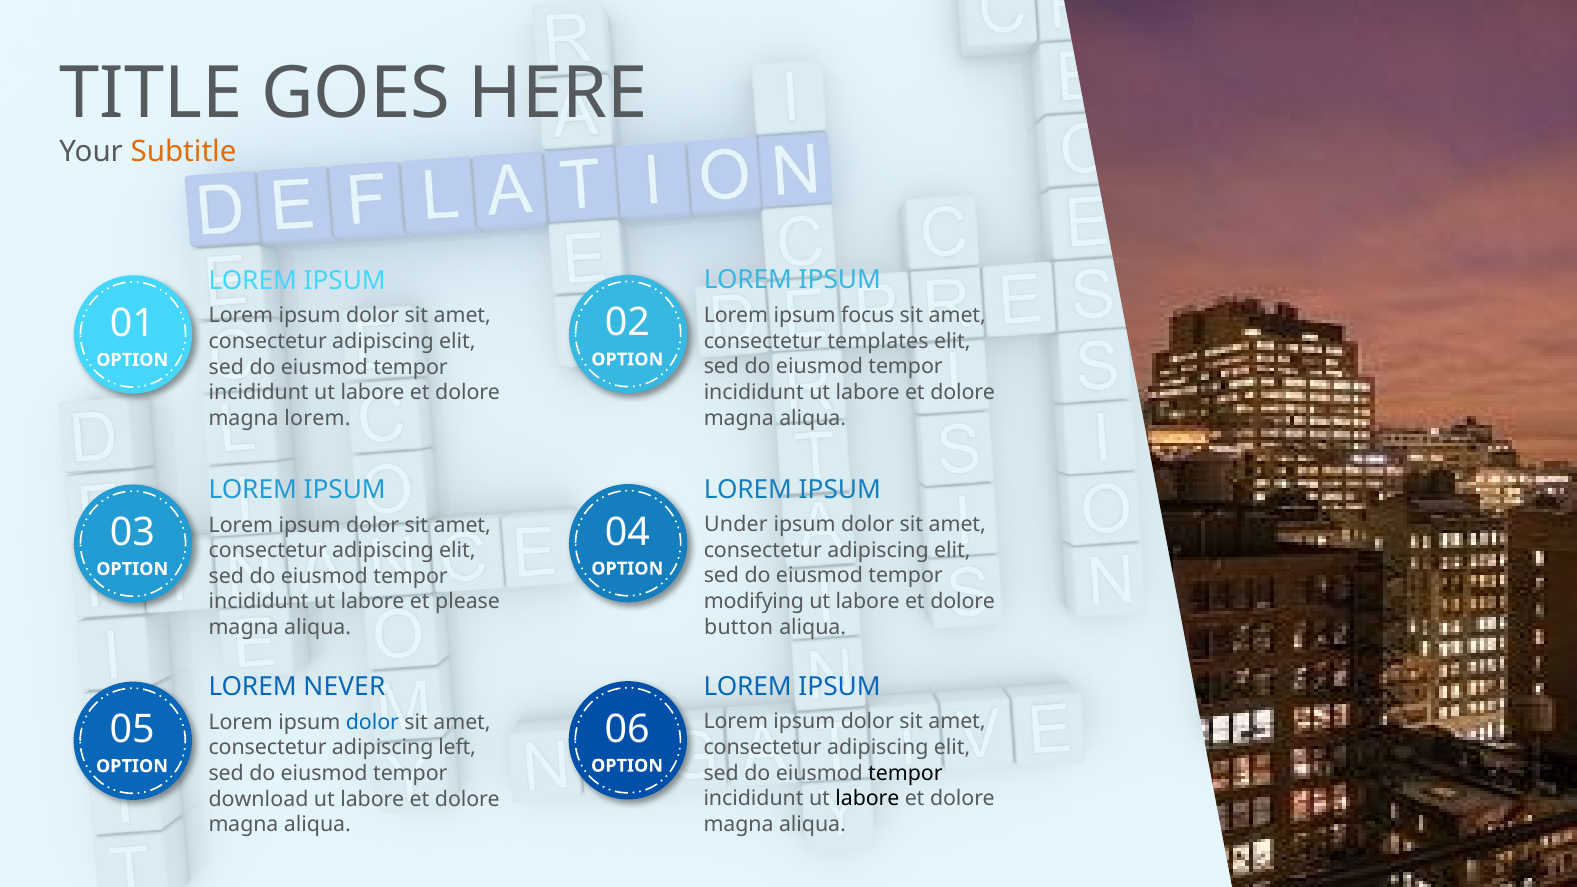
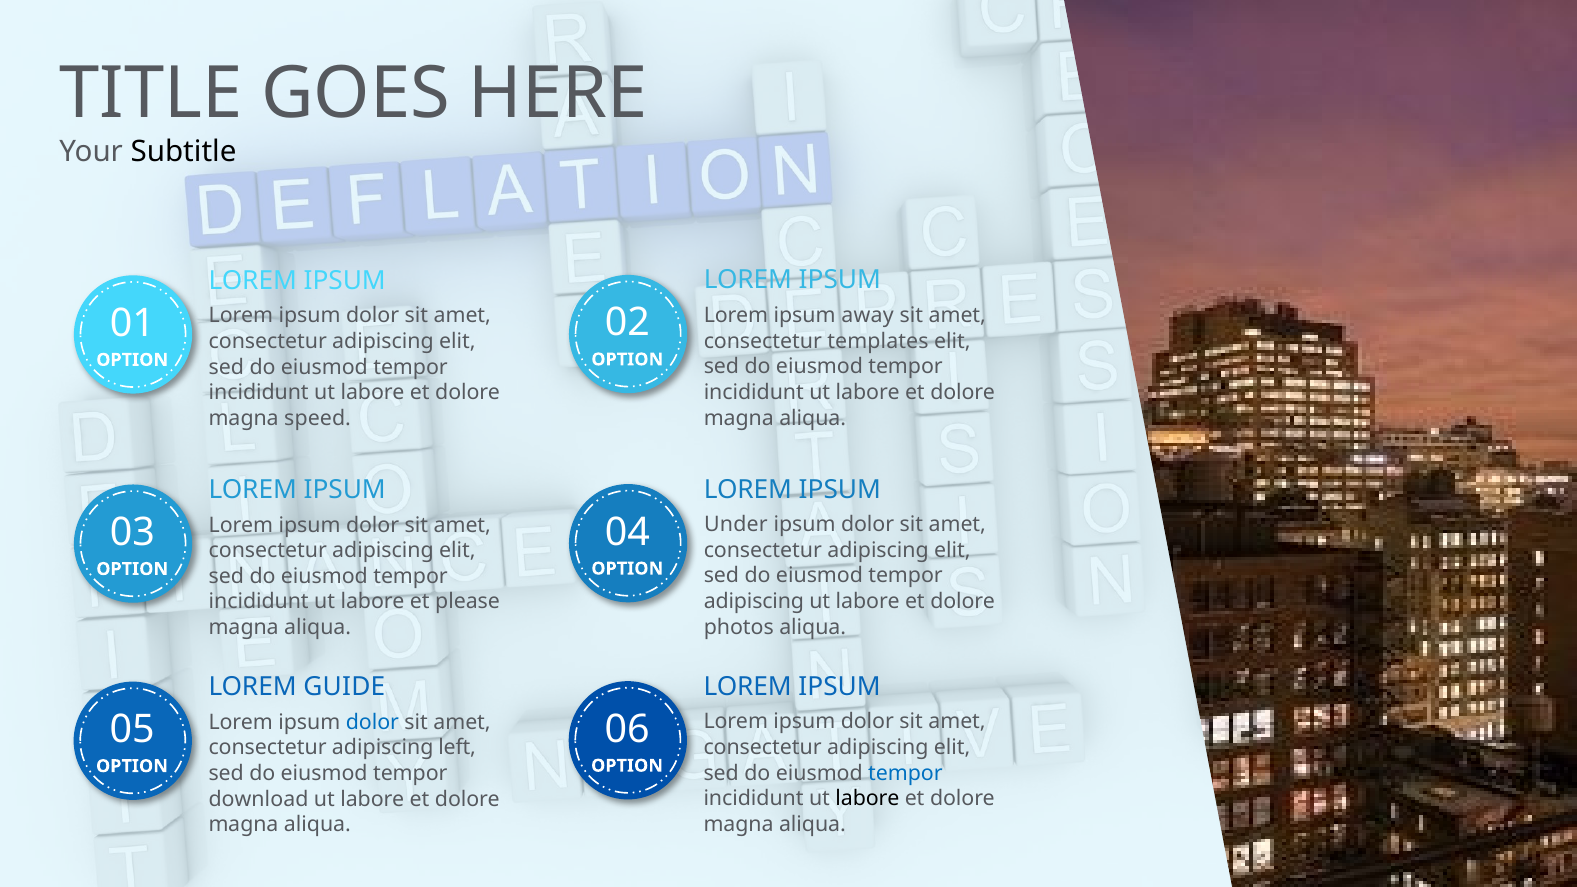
Subtitle colour: orange -> black (184, 152)
focus: focus -> away (868, 315)
magna lorem: lorem -> speed (318, 418)
modifying: modifying -> adipiscing (754, 601)
button: button -> photos (739, 627)
NEVER: NEVER -> GUIDE (344, 687)
tempor colour: black -> blue (905, 773)
